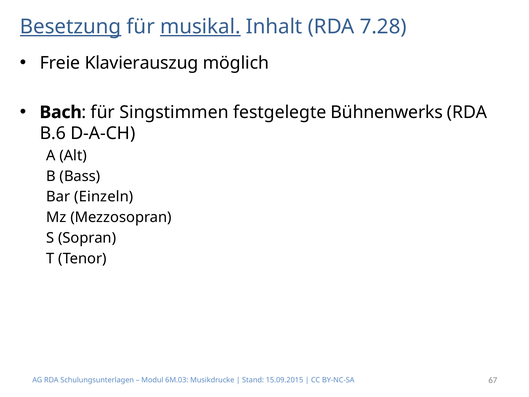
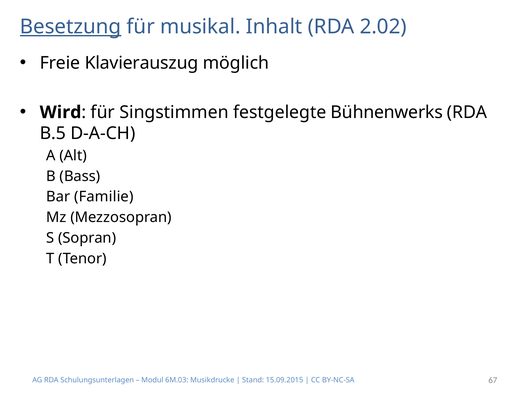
musikal underline: present -> none (200, 27)
7.28: 7.28 -> 2.02 (383, 27)
Bach: Bach -> Wird (61, 112)
B.6: B.6 -> B.5 (53, 133)
Einzeln: Einzeln -> Familie (104, 197)
